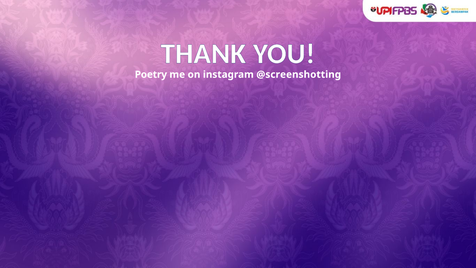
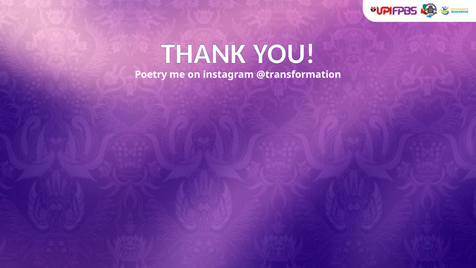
@screenshotting: @screenshotting -> @transformation (299, 74)
